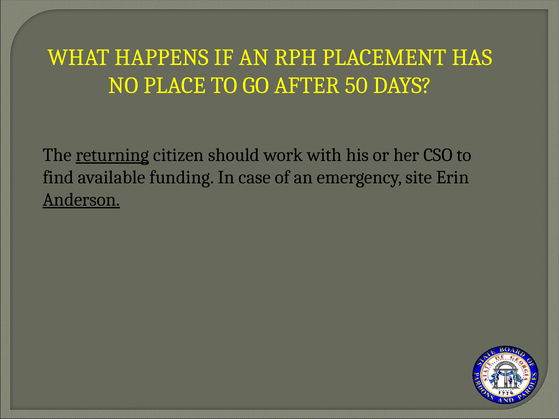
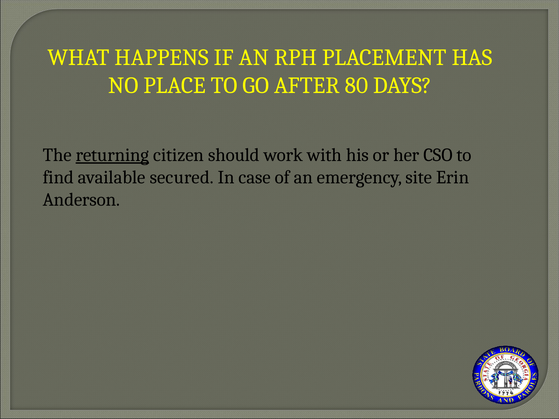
50: 50 -> 80 (356, 85)
funding: funding -> secured (182, 177)
Anderson underline: present -> none (81, 200)
